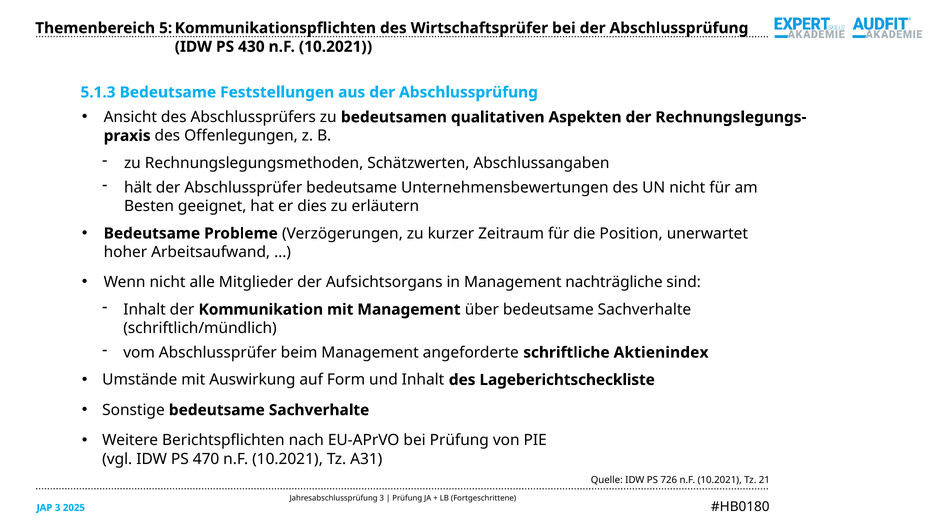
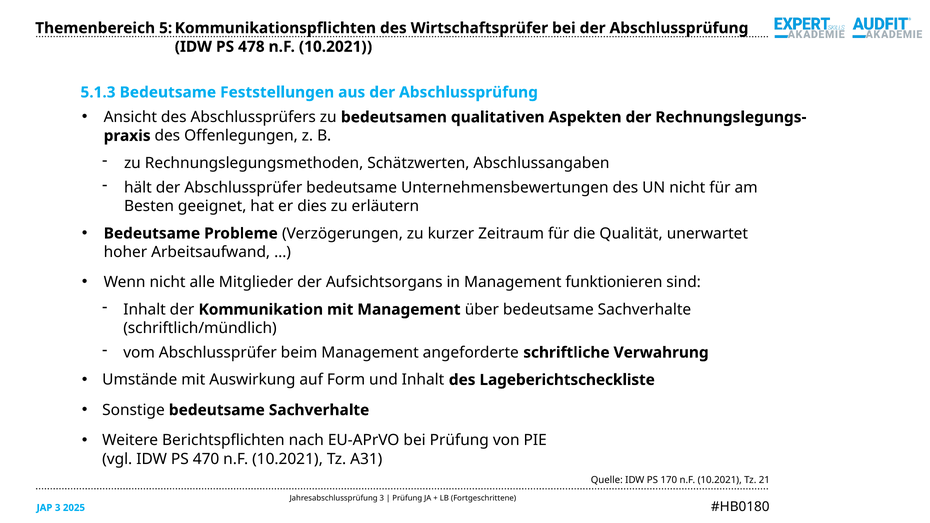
430: 430 -> 478 (251, 47)
Position: Position -> Qualität (631, 233)
nachträgliche: nachträgliche -> funktionieren (614, 282)
Aktienindex: Aktienindex -> Verwahrung (661, 353)
726: 726 -> 170 (669, 480)
